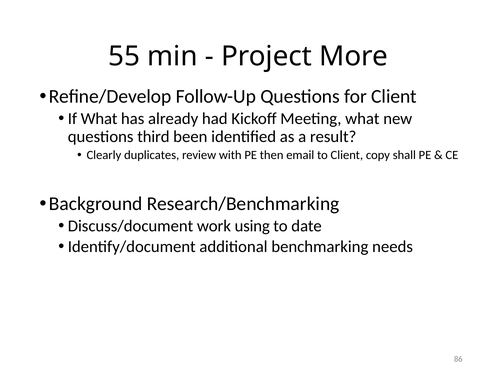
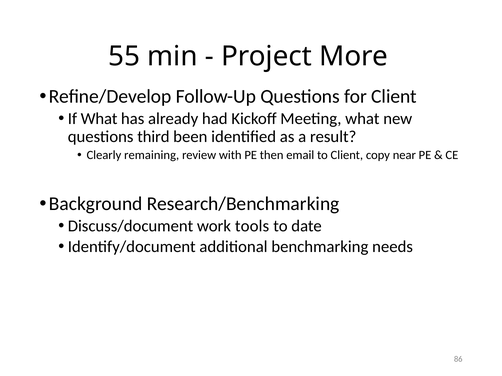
duplicates: duplicates -> remaining (152, 155)
shall: shall -> near (404, 155)
using: using -> tools (252, 226)
